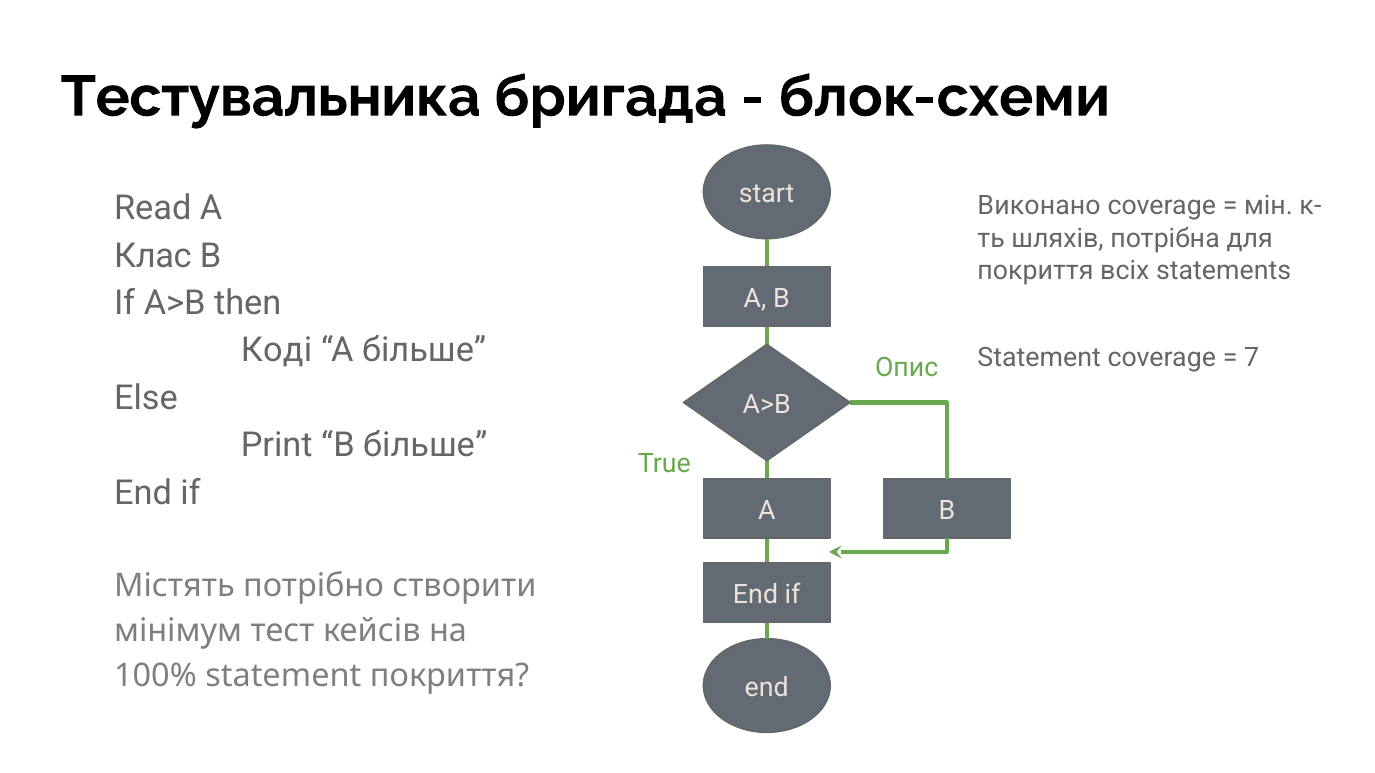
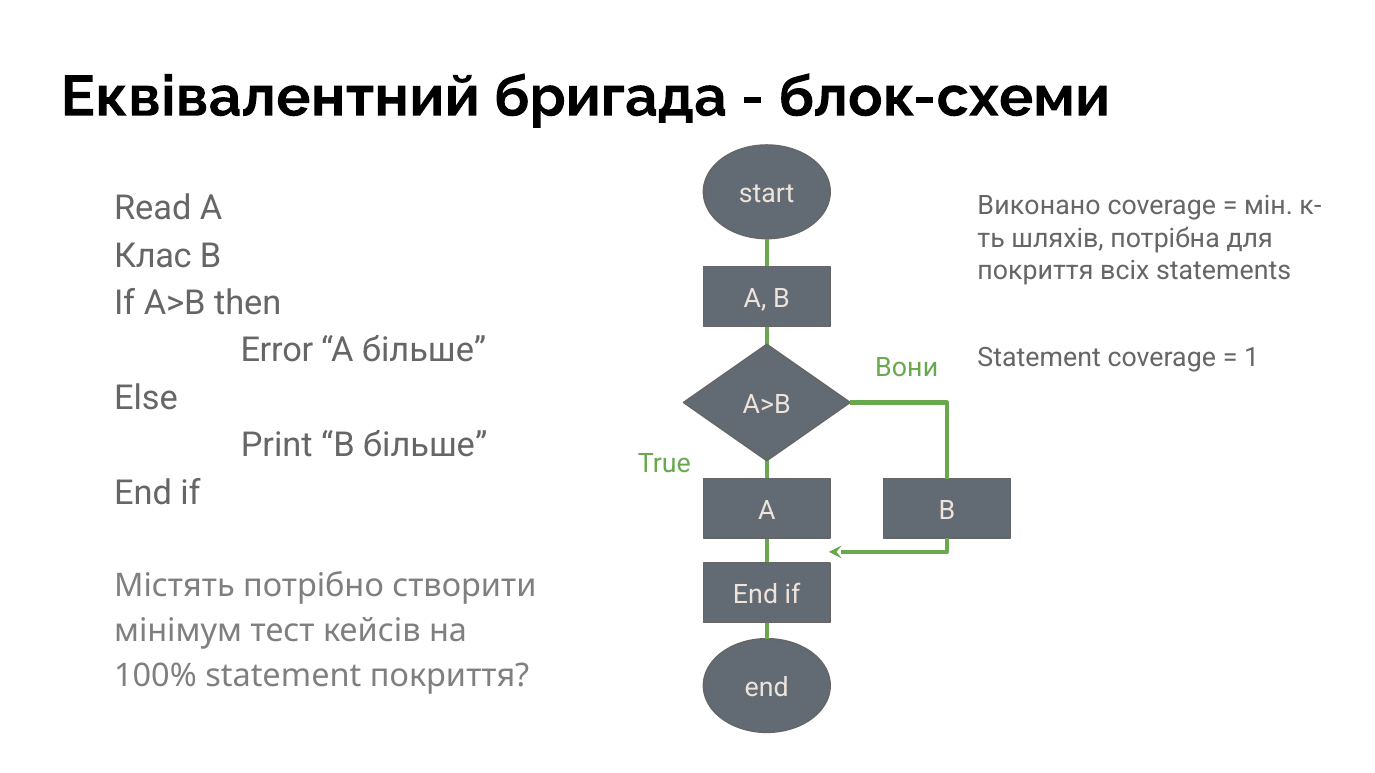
Тестувальника: Тестувальника -> Еквівалентний (270, 97)
Коді: Коді -> Error (277, 351)
7: 7 -> 1 (1252, 358)
Опис: Опис -> Вони (907, 367)
